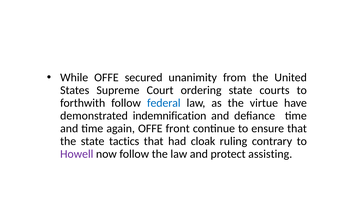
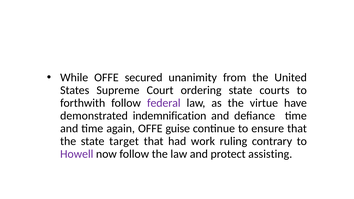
federal colour: blue -> purple (164, 103)
front: front -> guise (178, 129)
tactics: tactics -> target (124, 141)
cloak: cloak -> work (203, 141)
